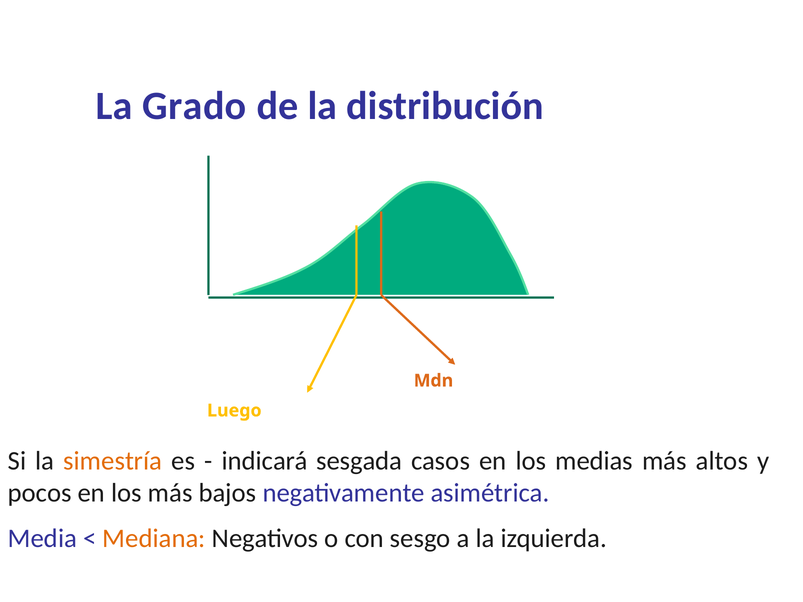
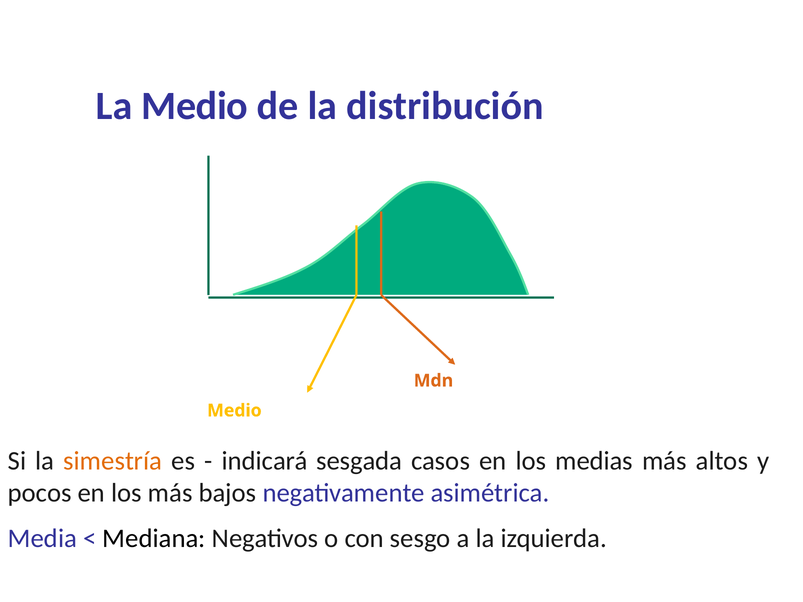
La Grado: Grado -> Medio (195, 106)
Luego: Luego -> Medio (234, 411)
Mediana colour: orange -> black (154, 539)
